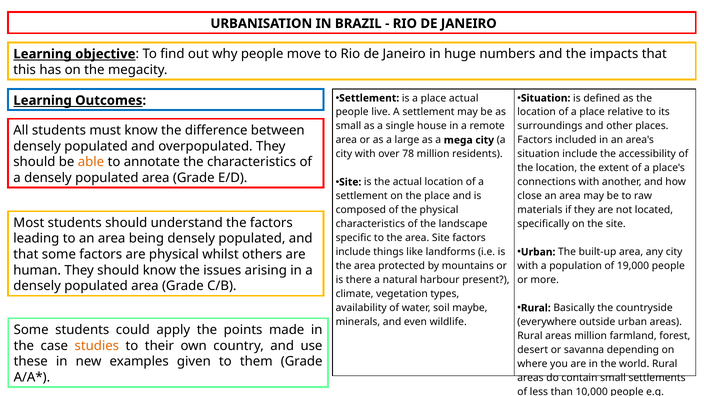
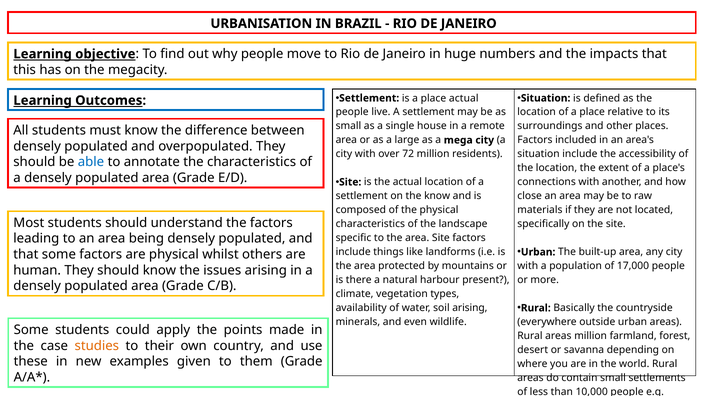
78: 78 -> 72 (408, 154)
able colour: orange -> blue (91, 162)
the place: place -> know (437, 196)
19,000: 19,000 -> 17,000 (633, 266)
soil maybe: maybe -> arising (470, 308)
